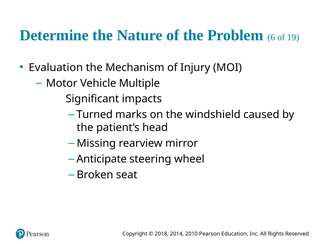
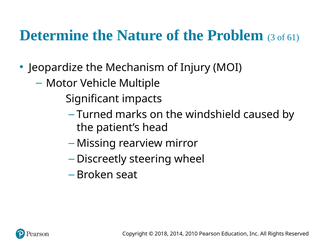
6: 6 -> 3 (271, 37)
19: 19 -> 61 (293, 37)
Evaluation: Evaluation -> Jeopardize (56, 68)
Anticipate: Anticipate -> Discreetly (102, 159)
